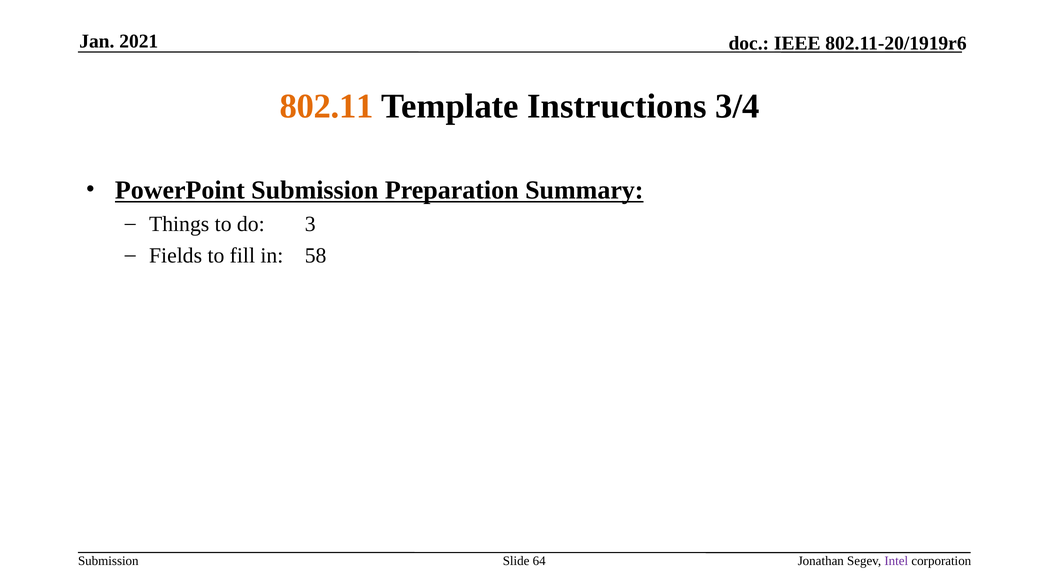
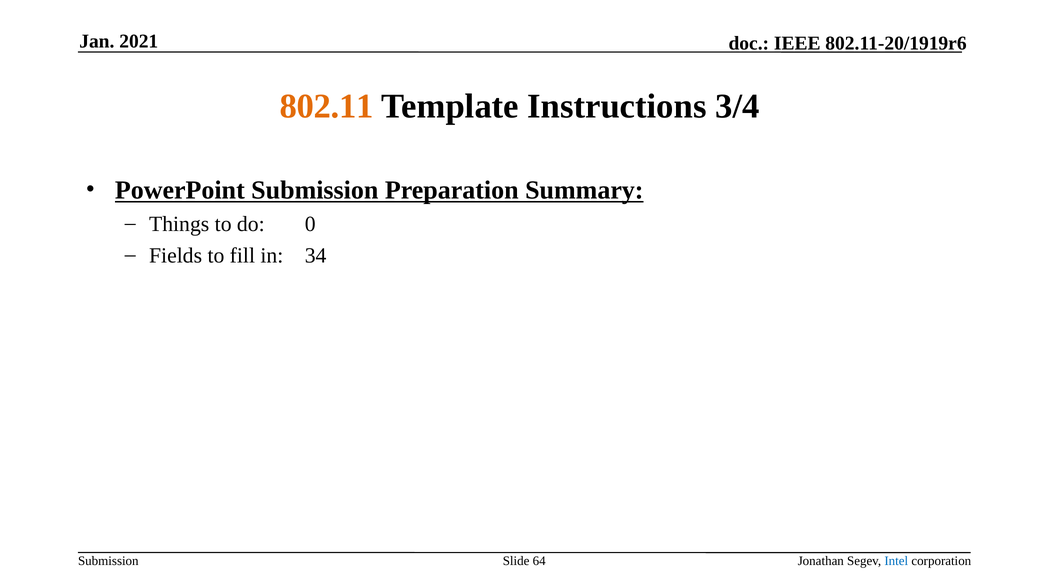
3: 3 -> 0 (310, 224)
58: 58 -> 34 (316, 255)
Intel colour: purple -> blue (896, 561)
